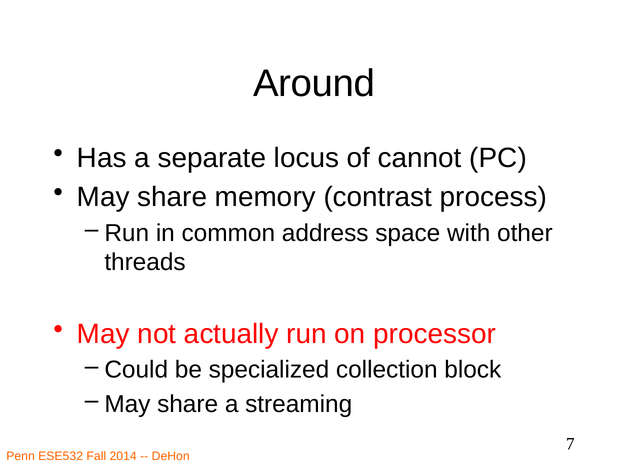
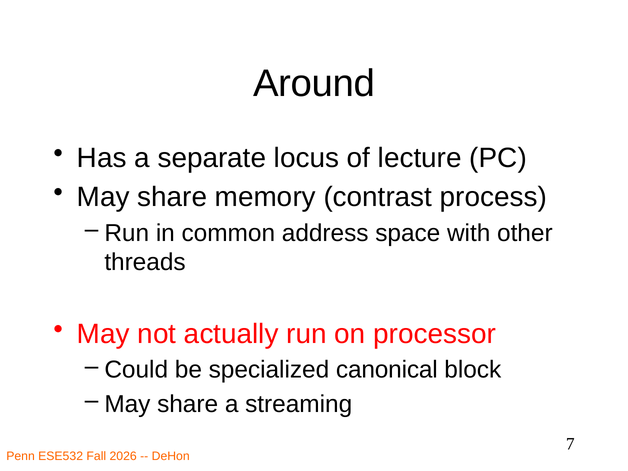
cannot: cannot -> lecture (420, 158)
collection: collection -> canonical (387, 370)
2014: 2014 -> 2026 (123, 456)
